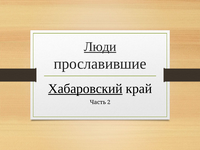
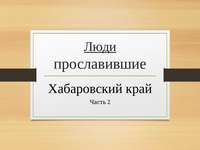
Хабаровский underline: present -> none (85, 89)
